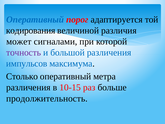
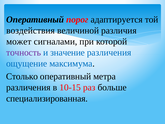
Оперативный colour: blue -> black (35, 19)
кодирования: кодирования -> воздействия (31, 30)
большой: большой -> значение (68, 52)
импульсов: импульсов -> ощущение (27, 63)
продолжительность: продолжительность -> специализированная (47, 98)
